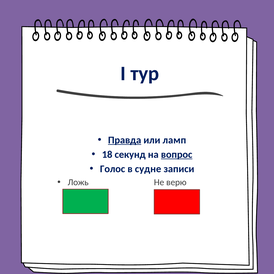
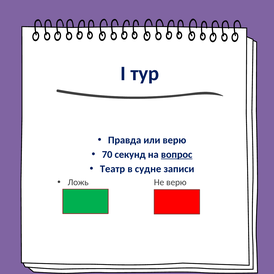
Правда underline: present -> none (125, 140)
или ламп: ламп -> верю (174, 140)
18: 18 -> 70 (107, 155)
Голос: Голос -> Театр (113, 169)
